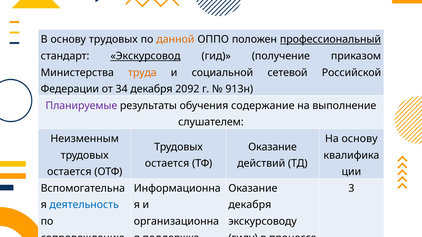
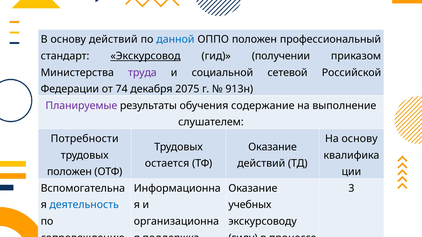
основу трудовых: трудовых -> действий (113, 40)
данной colour: orange -> blue (175, 40)
профессиональный underline: present -> none (330, 40)
получение: получение -> получении (281, 56)
труда colour: orange -> purple (142, 73)
34: 34 -> 74 (122, 89)
2092: 2092 -> 2075 (187, 89)
Неизменным: Неизменным -> Потребности (85, 139)
остается: остается -> положен (69, 172)
декабря: декабря -> учебных (250, 205)
